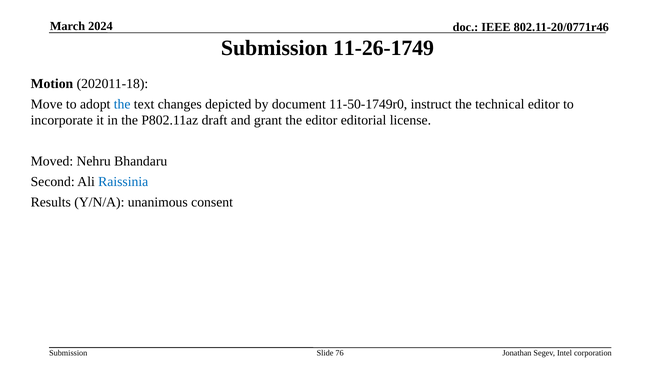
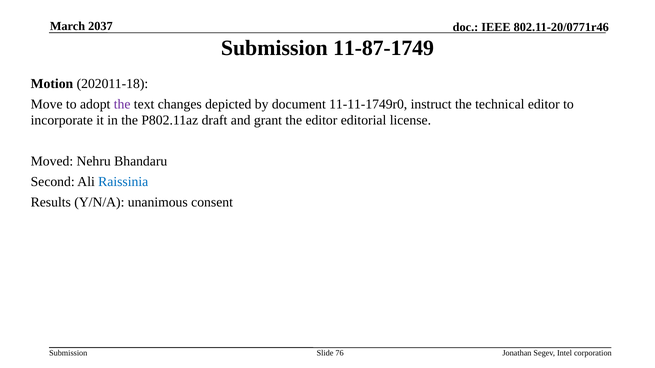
2024: 2024 -> 2037 (100, 26)
11-26-1749: 11-26-1749 -> 11-87-1749 (384, 48)
the colour: blue -> purple (122, 104)
11-50-1749r0: 11-50-1749r0 -> 11-11-1749r0 (368, 104)
